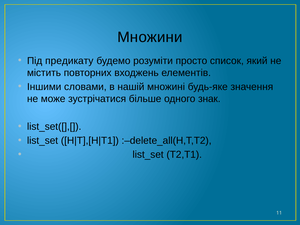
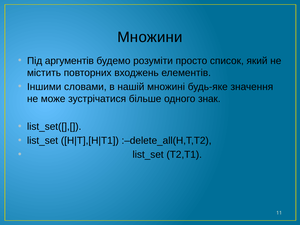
предикату: предикату -> аргументів (69, 61)
